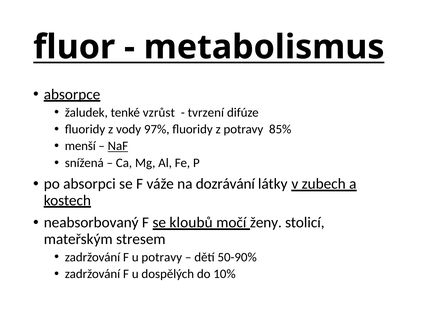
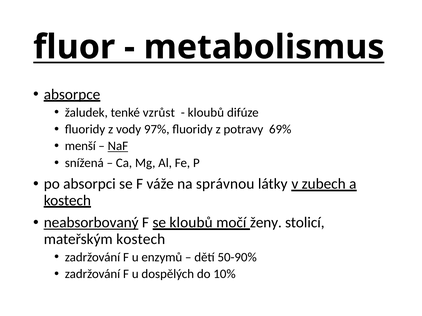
tvrzení: tvrzení -> kloubů (206, 113)
85%: 85% -> 69% (280, 129)
dozrávání: dozrávání -> správnou (225, 184)
neabsorbovaný underline: none -> present (91, 223)
mateřským stresem: stresem -> kostech (141, 239)
u potravy: potravy -> enzymů (162, 258)
